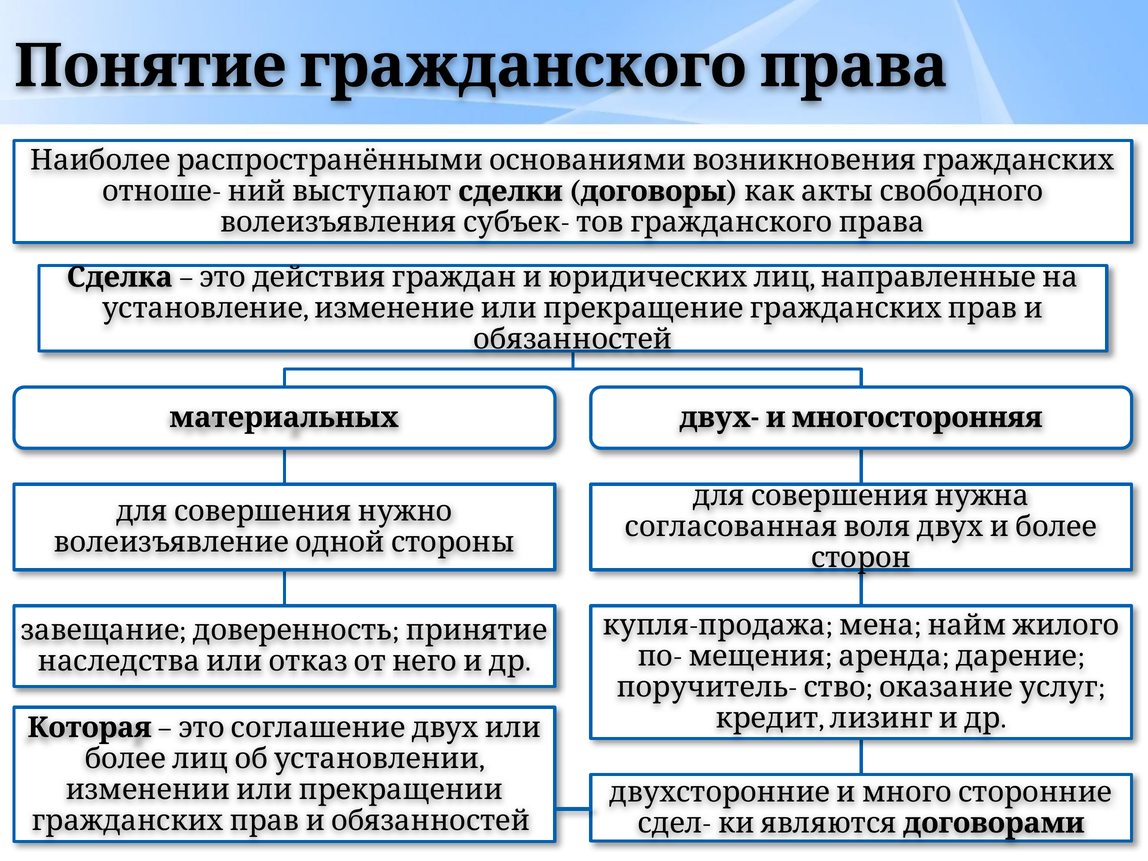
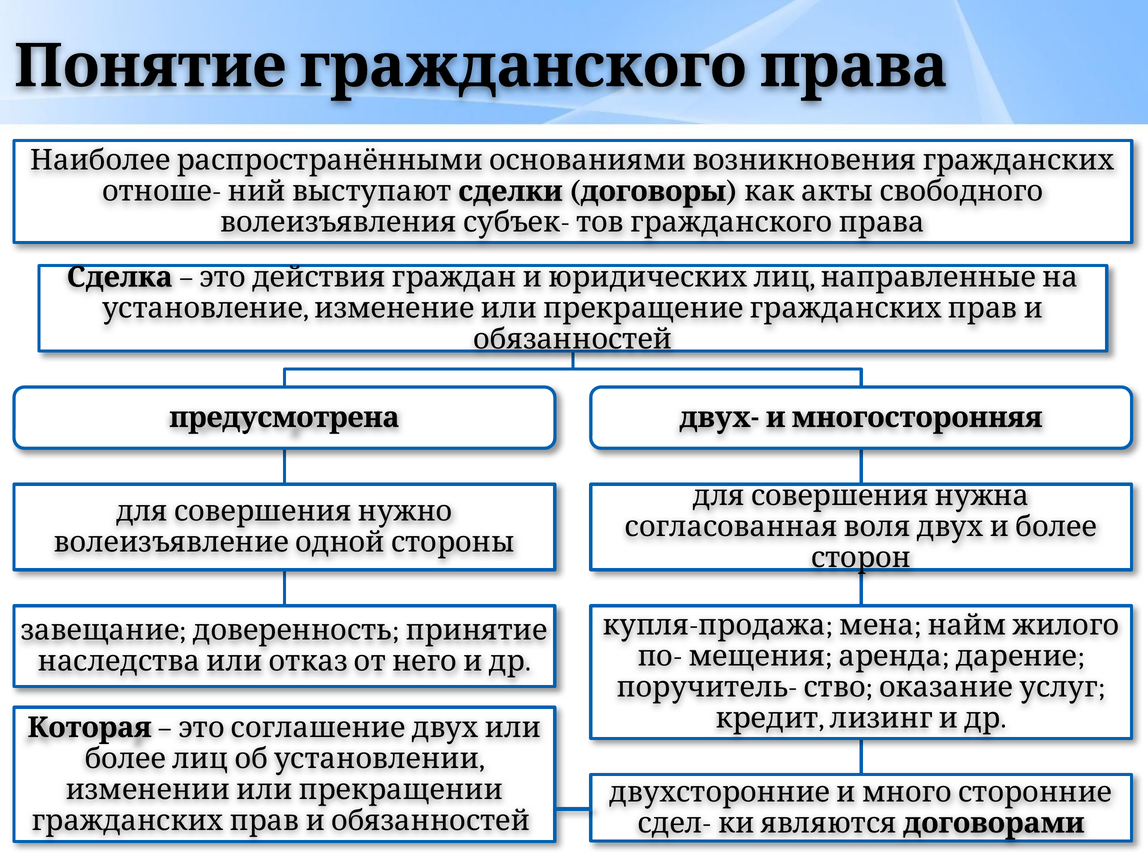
материальных: материальных -> предусмотрена (284, 418)
